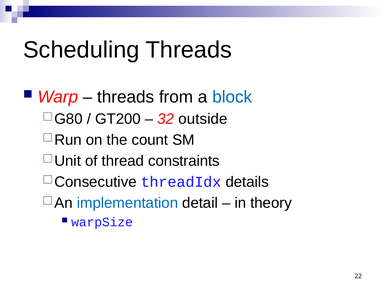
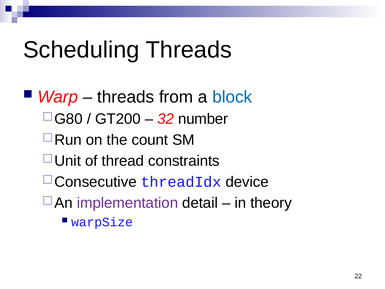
outside: outside -> number (203, 119)
details: details -> device (247, 182)
implementation colour: blue -> purple (127, 203)
